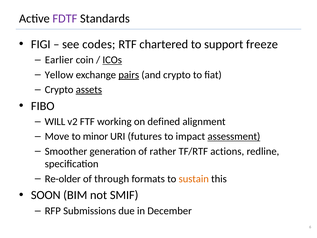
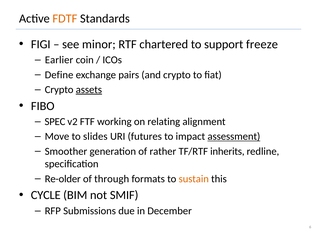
FDTF colour: purple -> orange (65, 19)
codes: codes -> minor (99, 44)
ICOs underline: present -> none (112, 60)
Yellow: Yellow -> Define (59, 75)
pairs underline: present -> none (129, 75)
WILL: WILL -> SPEC (55, 122)
defined: defined -> relating (164, 122)
minor: minor -> slides (95, 136)
actions: actions -> inherits (227, 151)
SOON: SOON -> CYCLE (46, 195)
